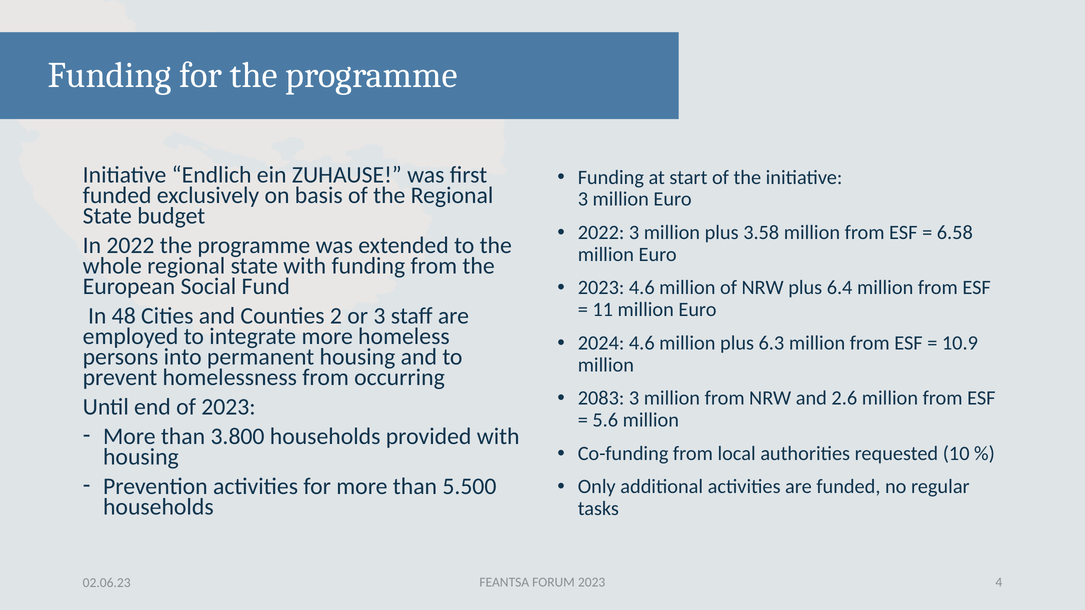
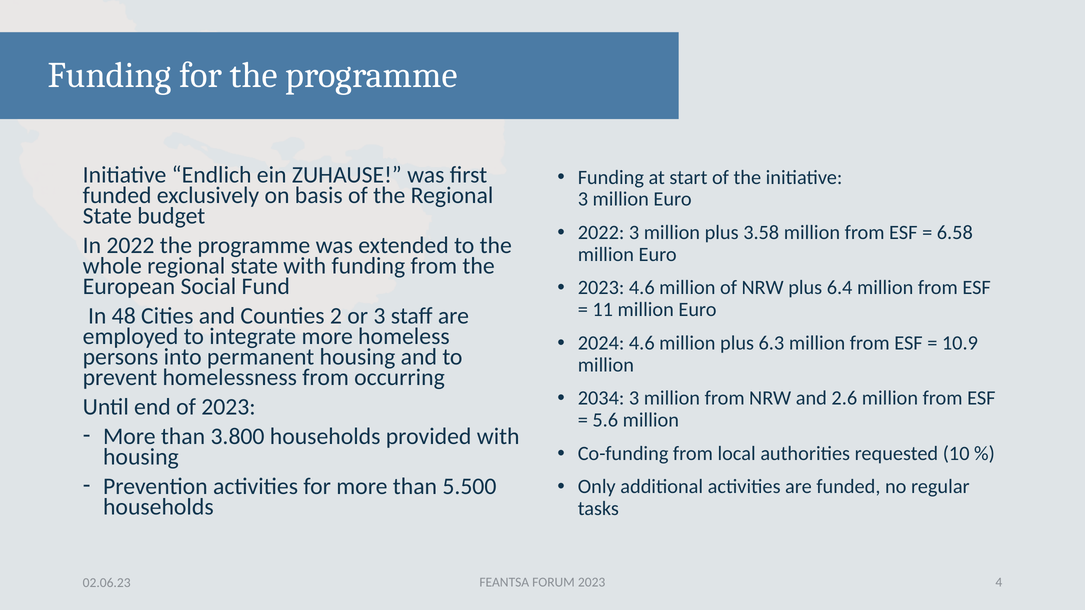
2083: 2083 -> 2034 (601, 398)
